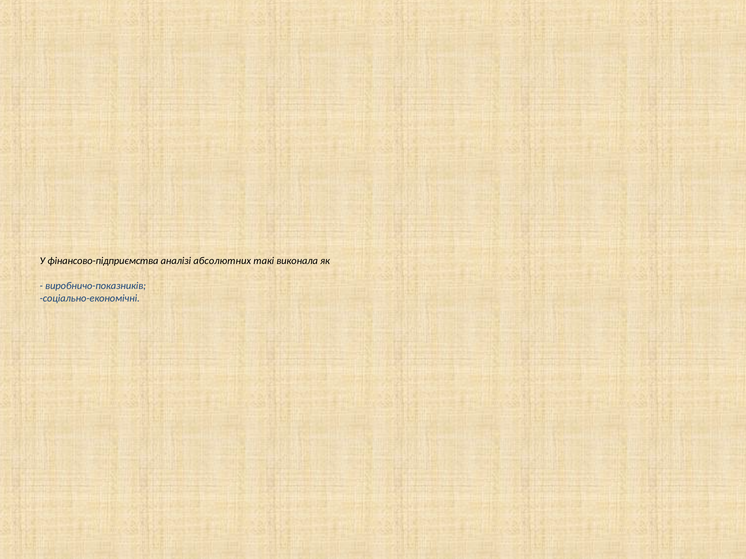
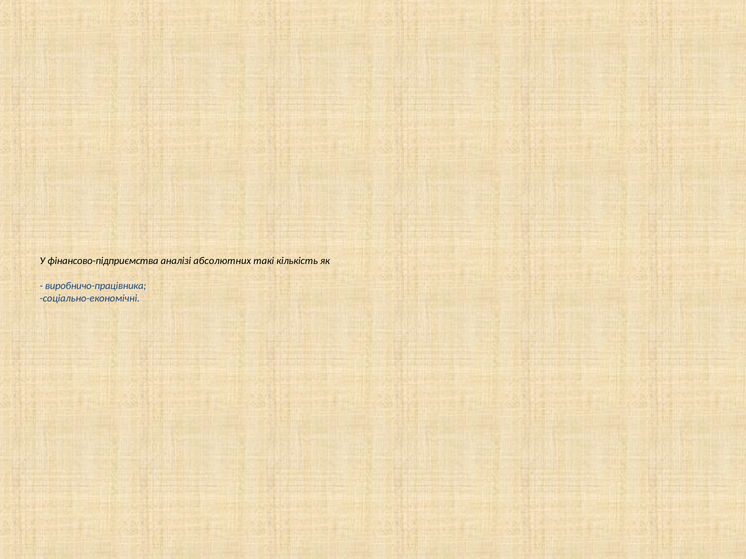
виконала: виконала -> кількість (297, 261)
виробничо-показників: виробничо-показників -> виробничо-працівника (96, 286)
